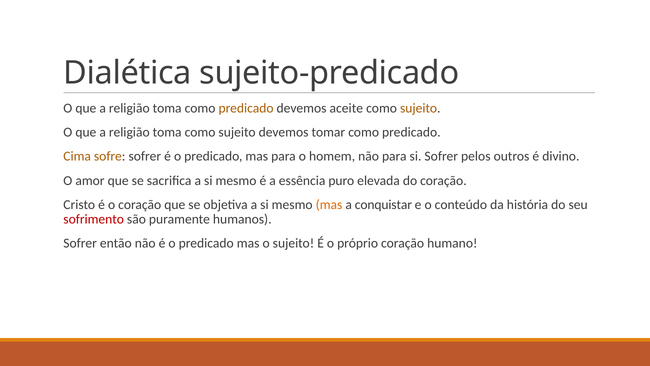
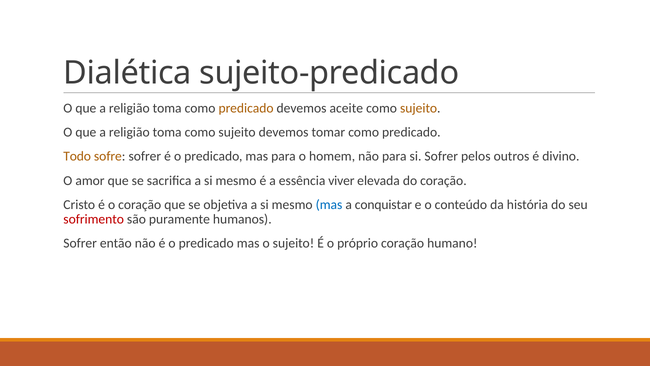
Cima: Cima -> Todo (77, 156)
puro: puro -> viver (341, 180)
mas colour: orange -> blue (329, 204)
